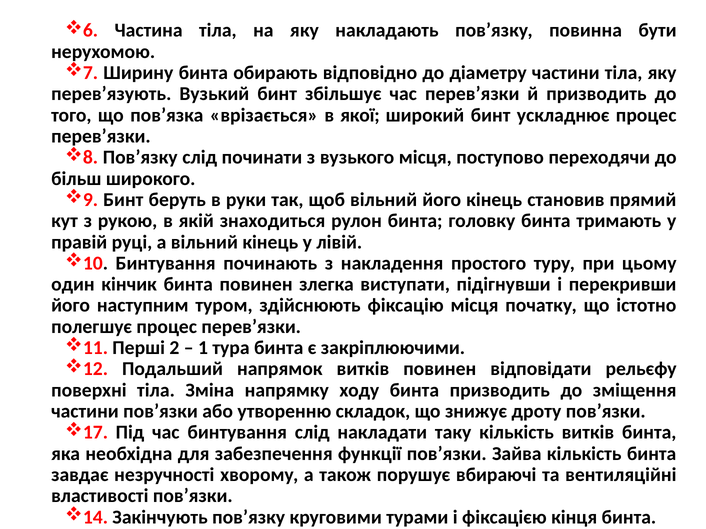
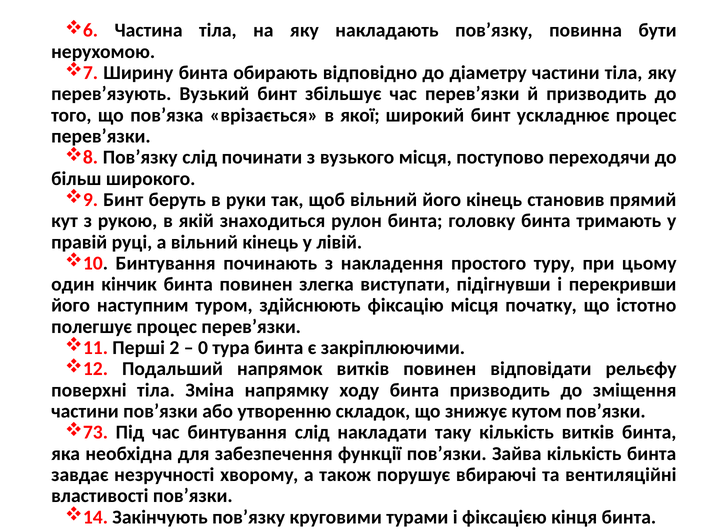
1: 1 -> 0 (203, 348)
дроту: дроту -> кутом (537, 412)
17: 17 -> 73 (95, 433)
